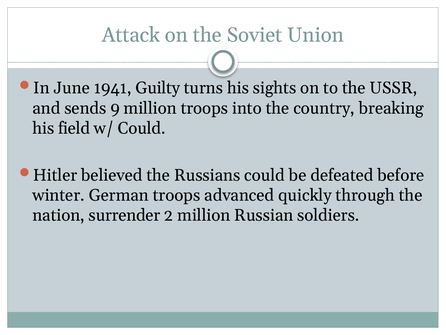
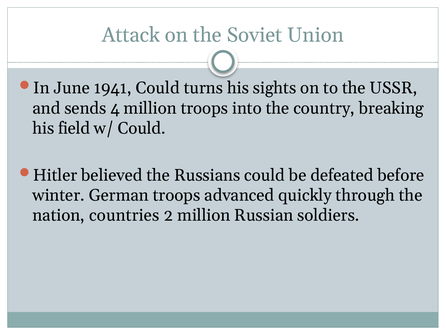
1941 Guilty: Guilty -> Could (158, 88)
9: 9 -> 4 (115, 108)
surrender: surrender -> countries (124, 215)
